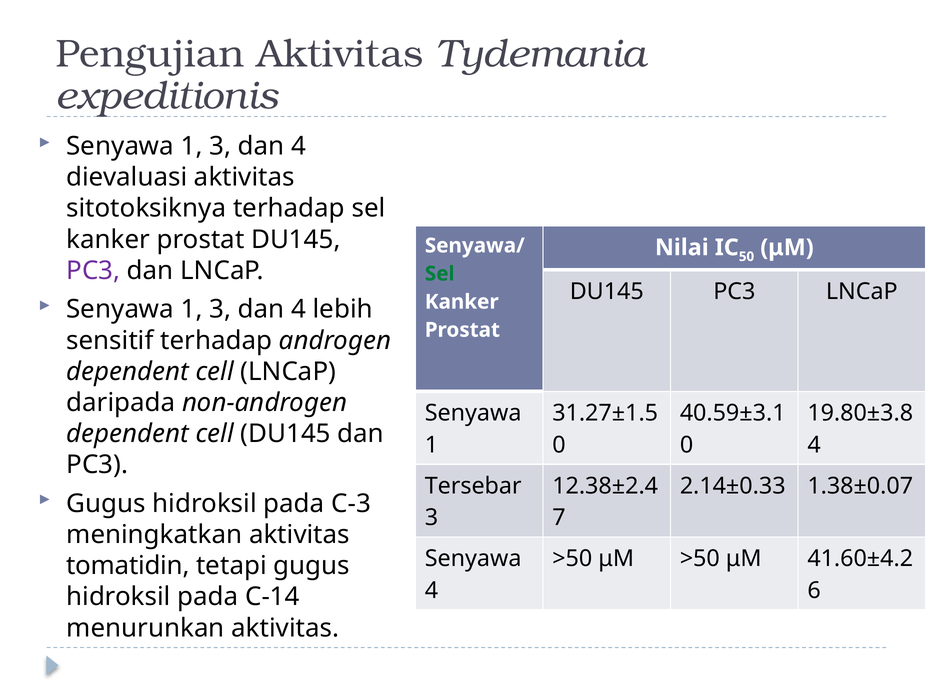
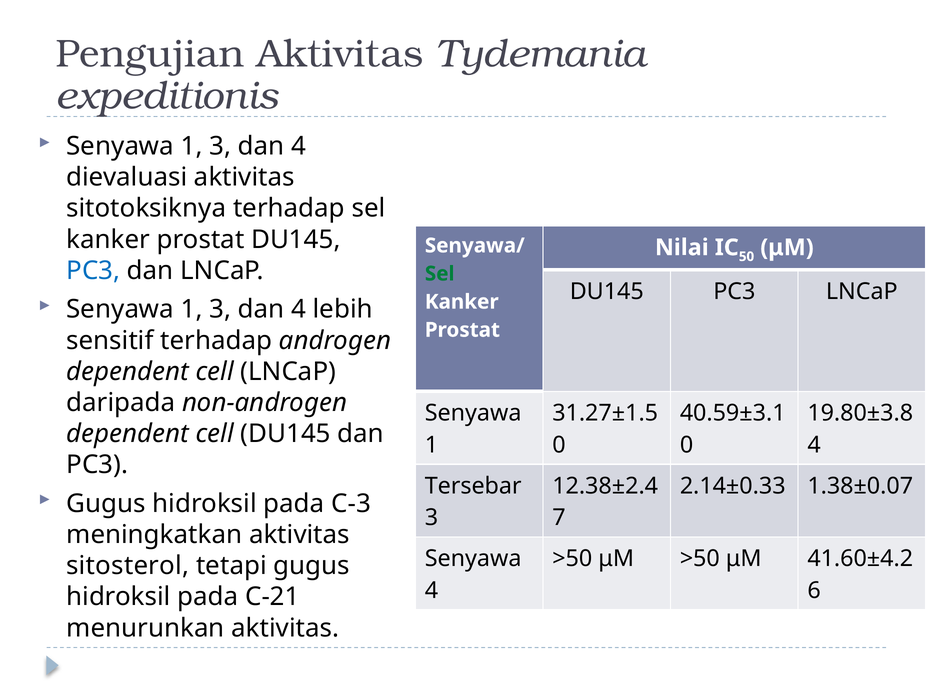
PC3 colour: purple -> blue (93, 271)
tomatidin: tomatidin -> sitosterol (128, 566)
C-14: C-14 -> C-21 (272, 598)
